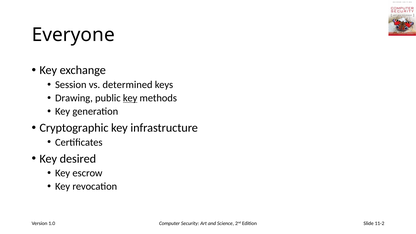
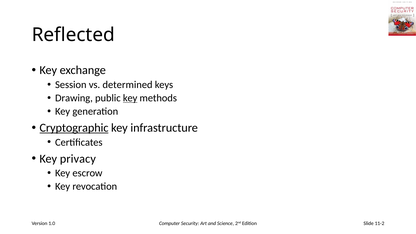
Everyone: Everyone -> Reflected (73, 35)
Cryptographic underline: none -> present (74, 128)
desired: desired -> privacy (78, 159)
